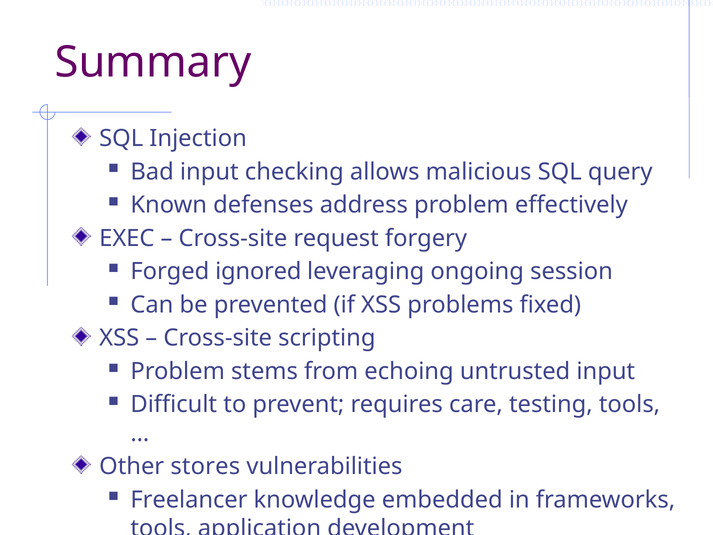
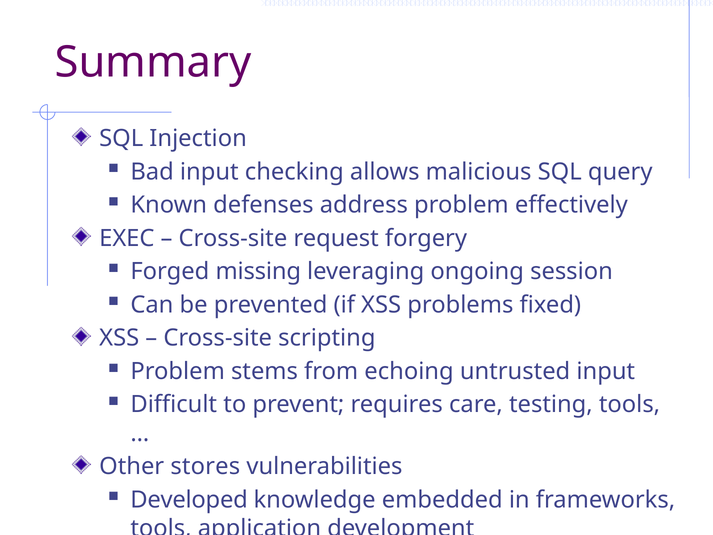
ignored: ignored -> missing (258, 271)
Freelancer: Freelancer -> Developed (189, 499)
